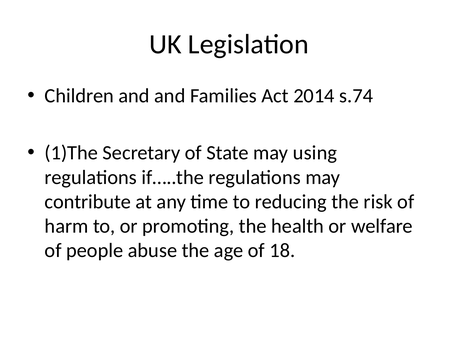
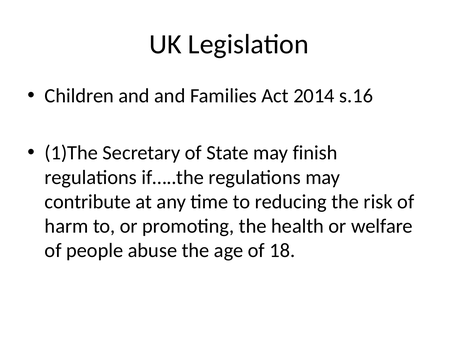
s.74: s.74 -> s.16 (356, 96)
using: using -> finish (315, 153)
